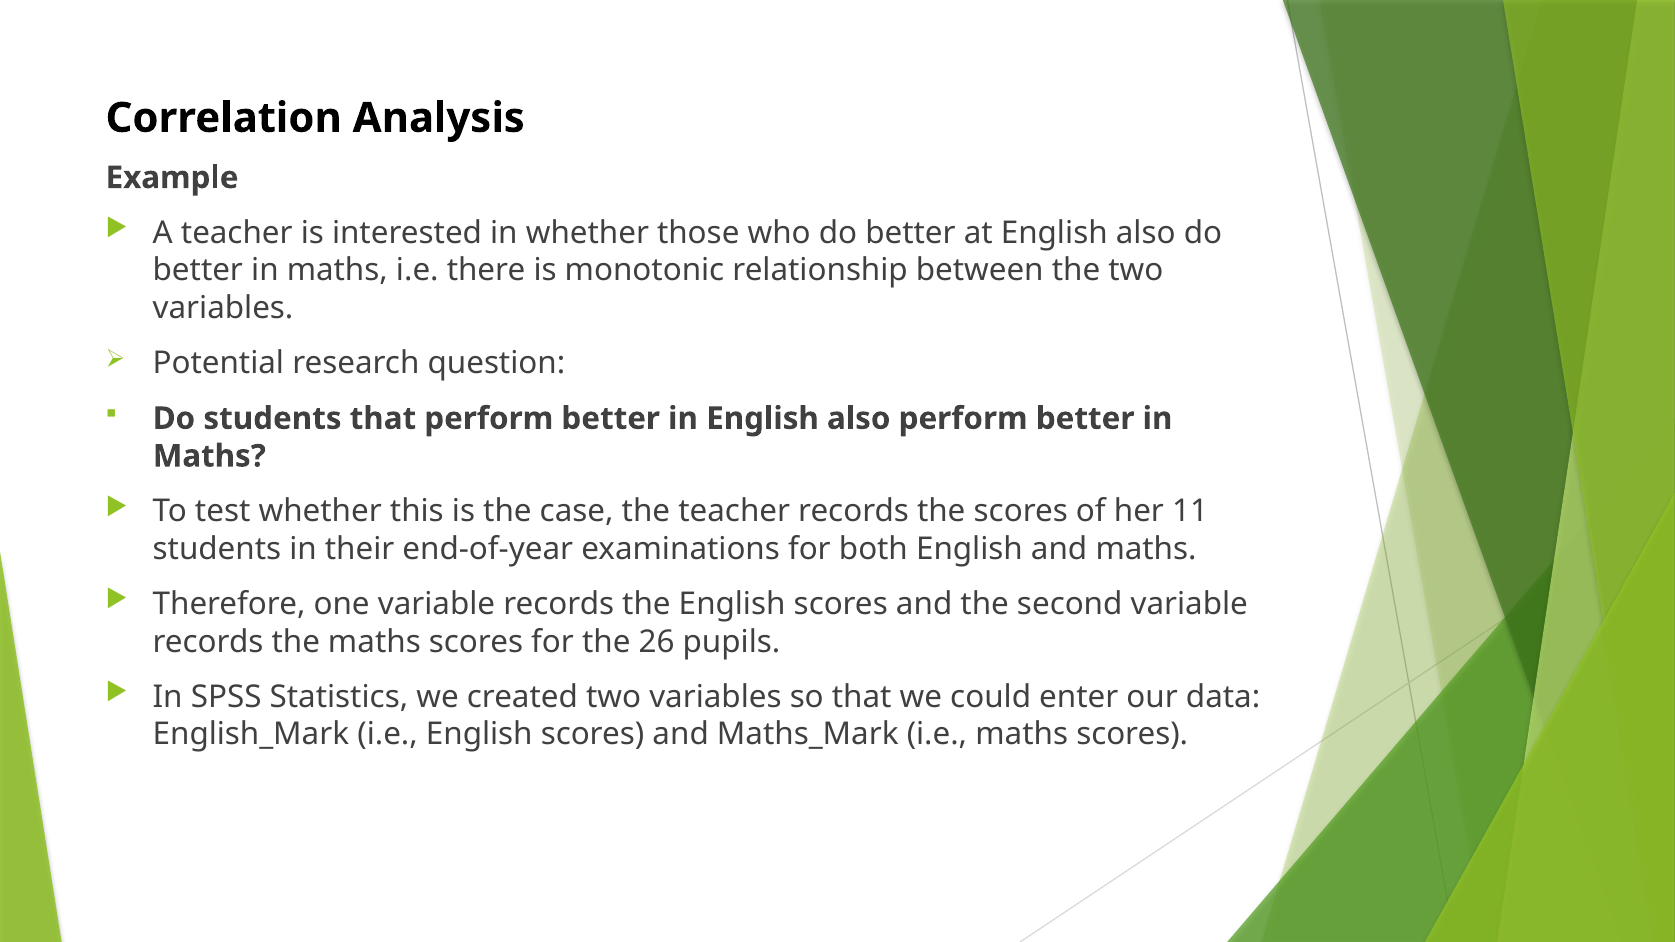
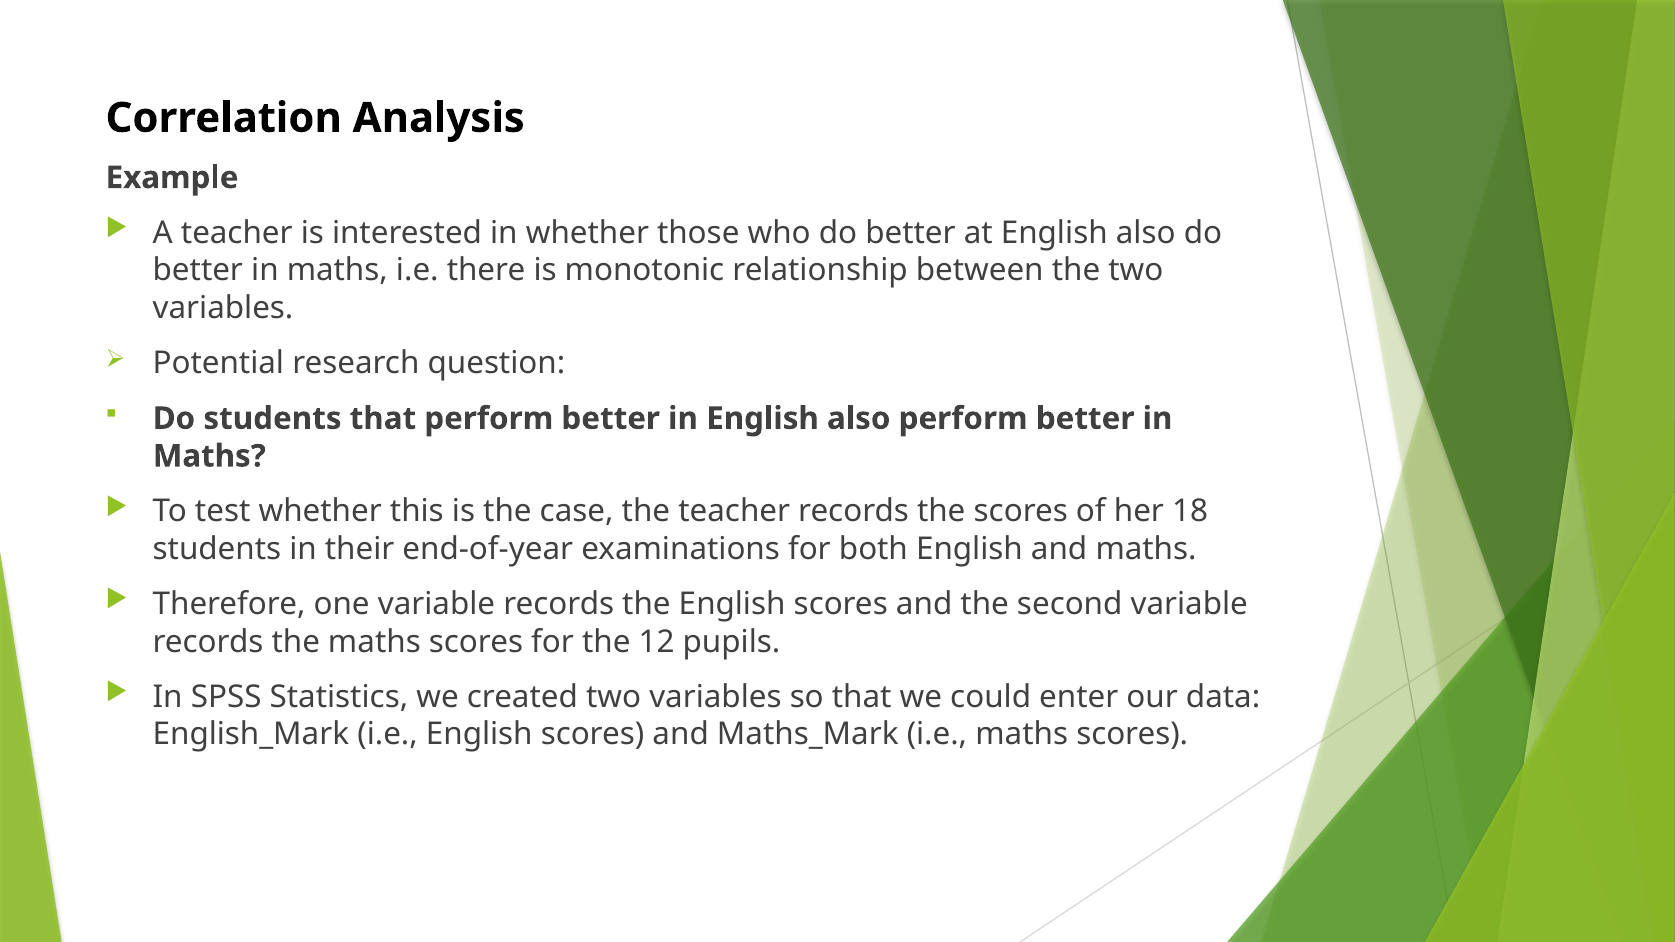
11: 11 -> 18 (1190, 511)
26: 26 -> 12 (657, 642)
